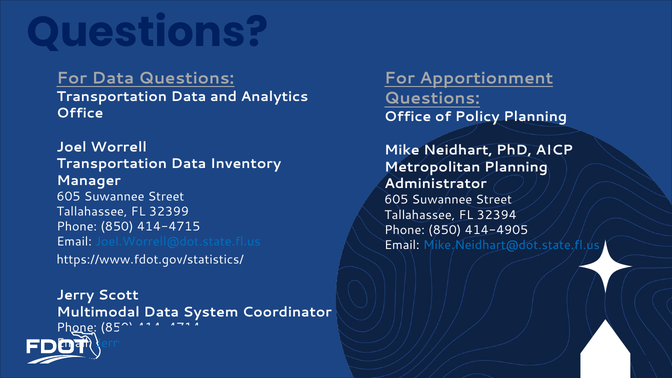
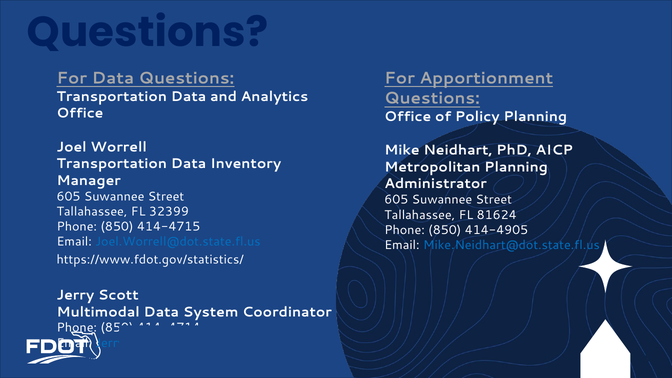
32394: 32394 -> 81624 (497, 215)
